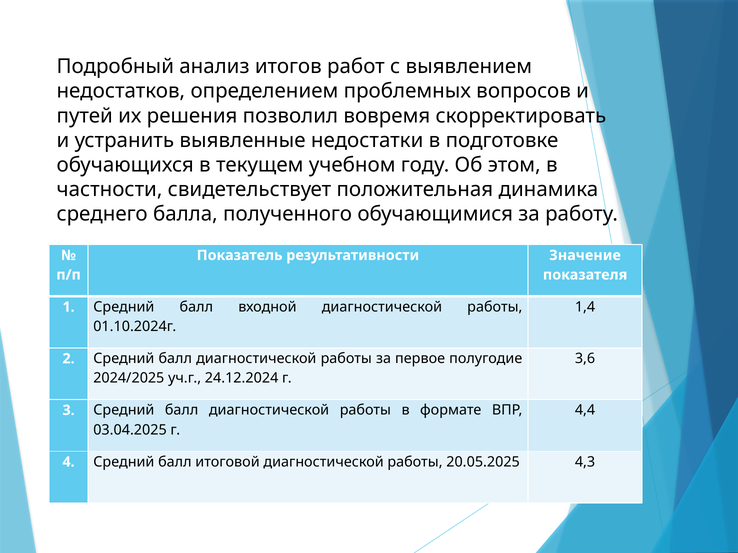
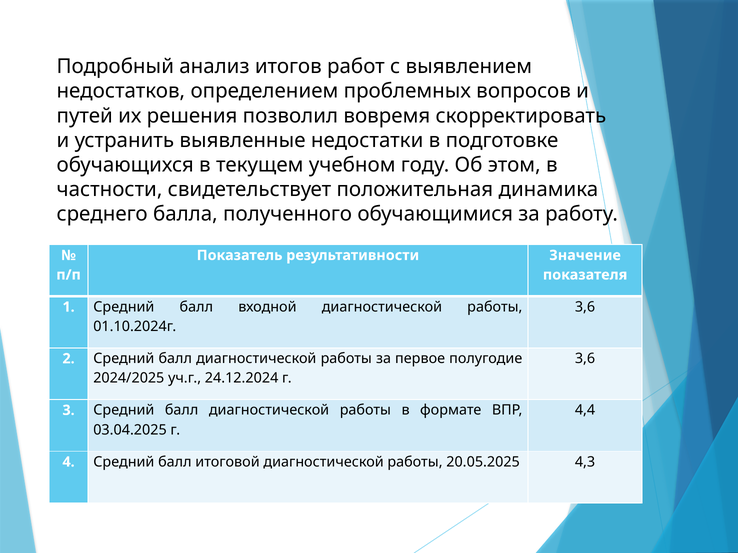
1,4: 1,4 -> 3,6 (585, 307)
